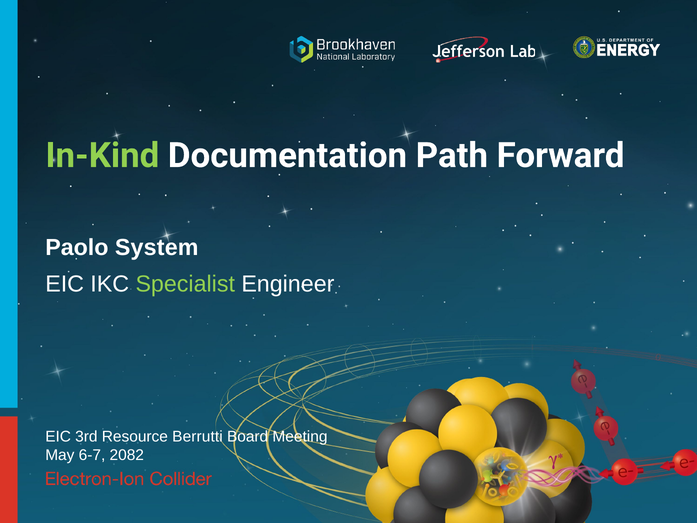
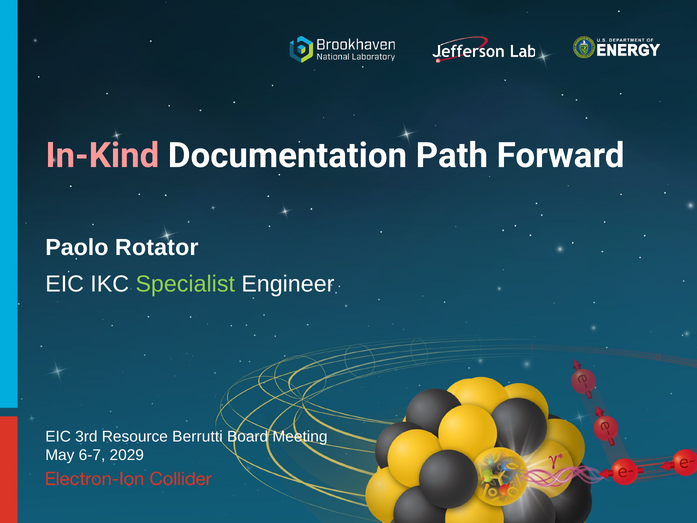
In-Kind colour: light green -> pink (102, 155)
System: System -> Rotator (157, 247)
2082: 2082 -> 2029 (127, 455)
